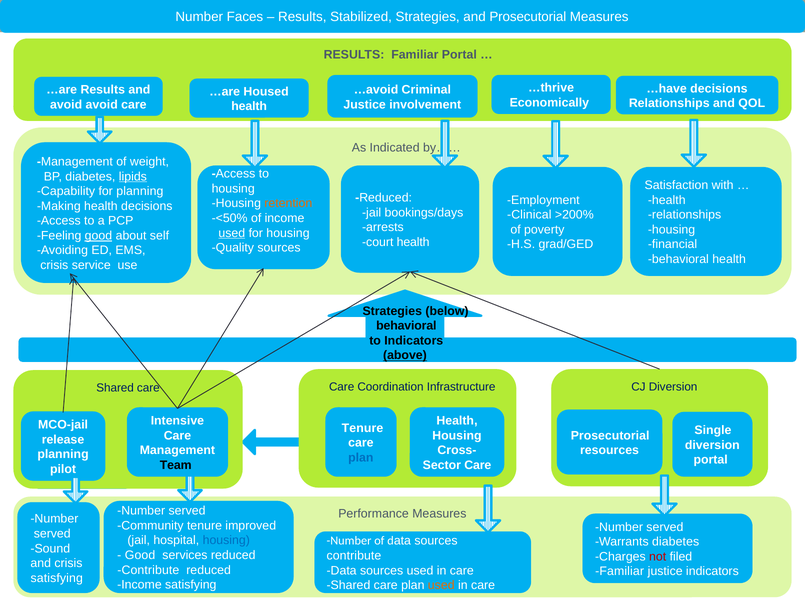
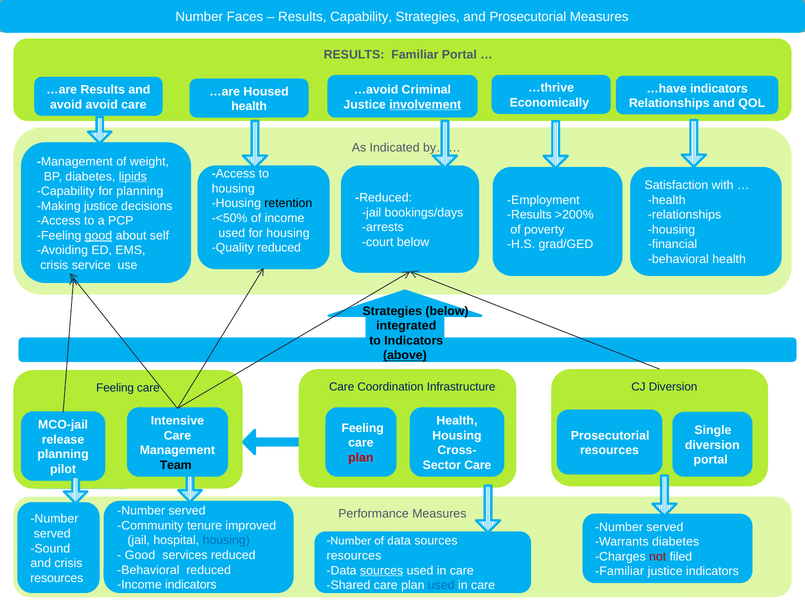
Results Stabilized: Stabilized -> Capability (361, 17)
…have decisions: decisions -> indicators (719, 88)
involvement underline: none -> present (425, 104)
retention colour: orange -> black (288, 203)
Making health: health -> justice (101, 206)
Clinical: Clinical -> Results (529, 215)
used underline: present -> none (232, 233)
court health: health -> below (413, 242)
Quality sources: sources -> reduced (279, 248)
behavioral: behavioral -> integrated (406, 326)
Shared: Shared -> Feeling (115, 388)
Tenure: Tenure -> Feeling (363, 428)
plan colour: blue -> red (361, 457)
contribute: contribute -> resources (354, 555)
Contribute: Contribute -> Behavioral (148, 570)
sources underline: none -> present (382, 570)
satisfying: satisfying -> resources (57, 578)
Income satisfying: satisfying -> indicators (191, 584)
used colour: orange -> blue (441, 585)
